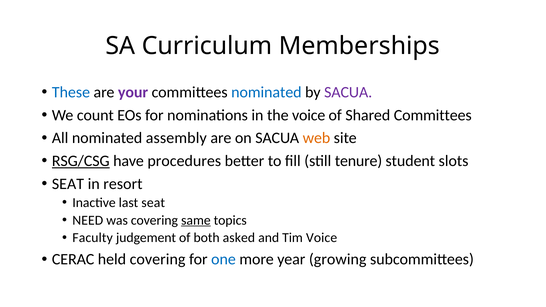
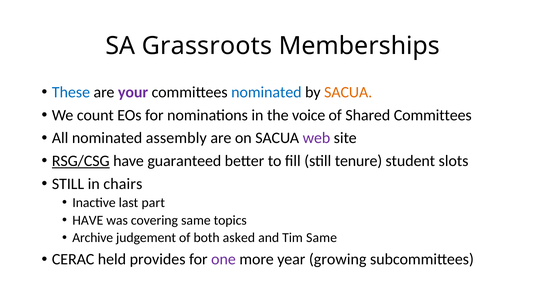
Curriculum: Curriculum -> Grassroots (207, 46)
SACUA colour: purple -> orange (348, 92)
web colour: orange -> purple (316, 138)
procedures: procedures -> guaranteed (184, 161)
SEAT: SEAT -> STILL (68, 184)
resort: resort -> chairs (123, 184)
last seat: seat -> part (153, 203)
NEED: NEED -> HAVE (88, 220)
same underline: present -> none (196, 220)
Faculty: Faculty -> Archive (93, 238)
Tim Voice: Voice -> Same (322, 238)
held covering: covering -> provides (158, 259)
one colour: blue -> purple (223, 259)
